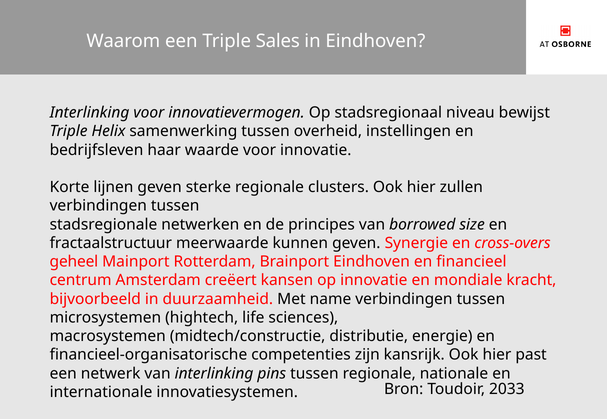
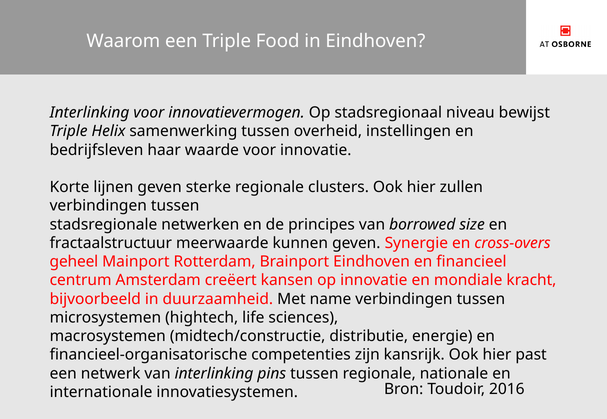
Sales: Sales -> Food (278, 41)
2033: 2033 -> 2016 (507, 389)
